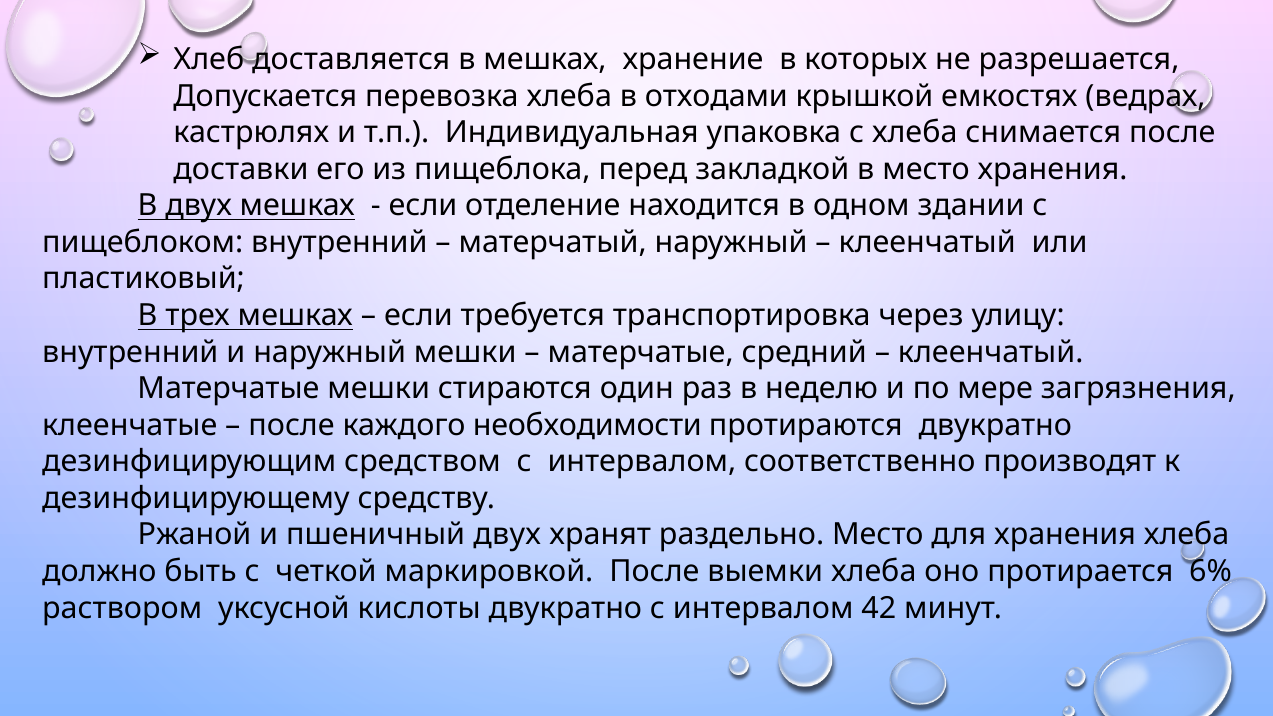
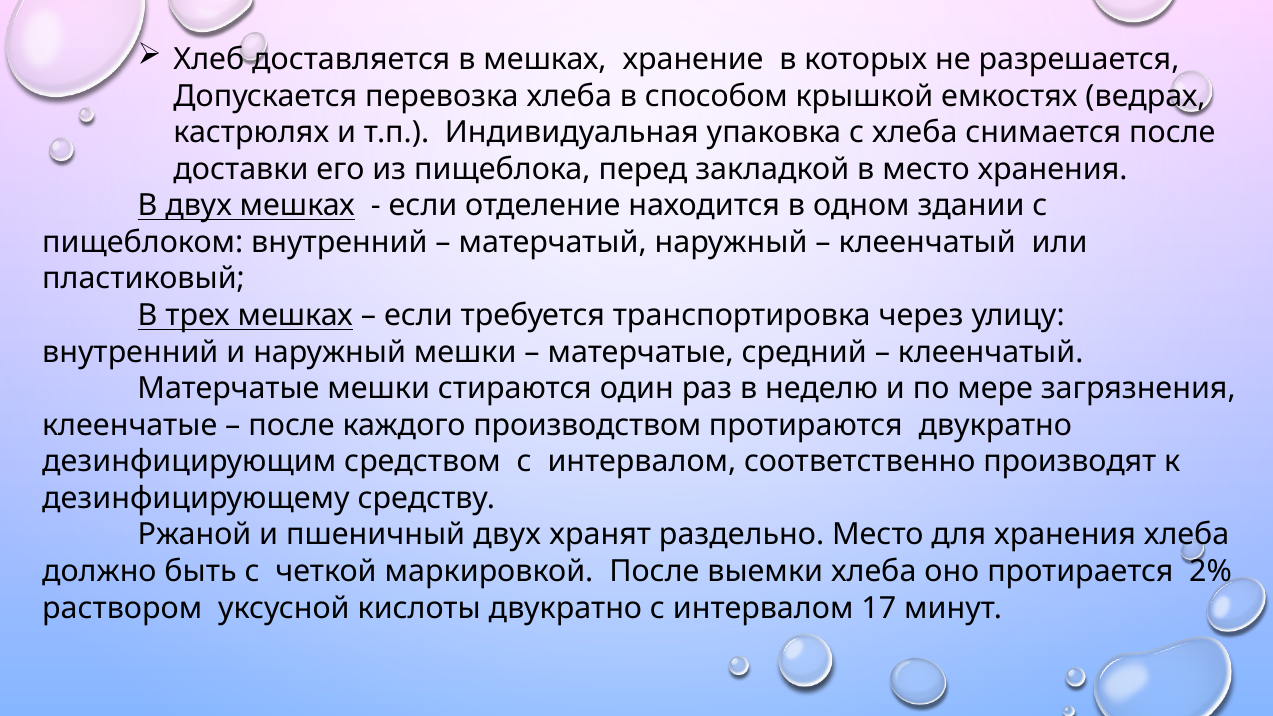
отходами: отходами -> способом (716, 96)
необходимости: необходимости -> производством (587, 425)
6%: 6% -> 2% (1211, 572)
42: 42 -> 17 (879, 608)
